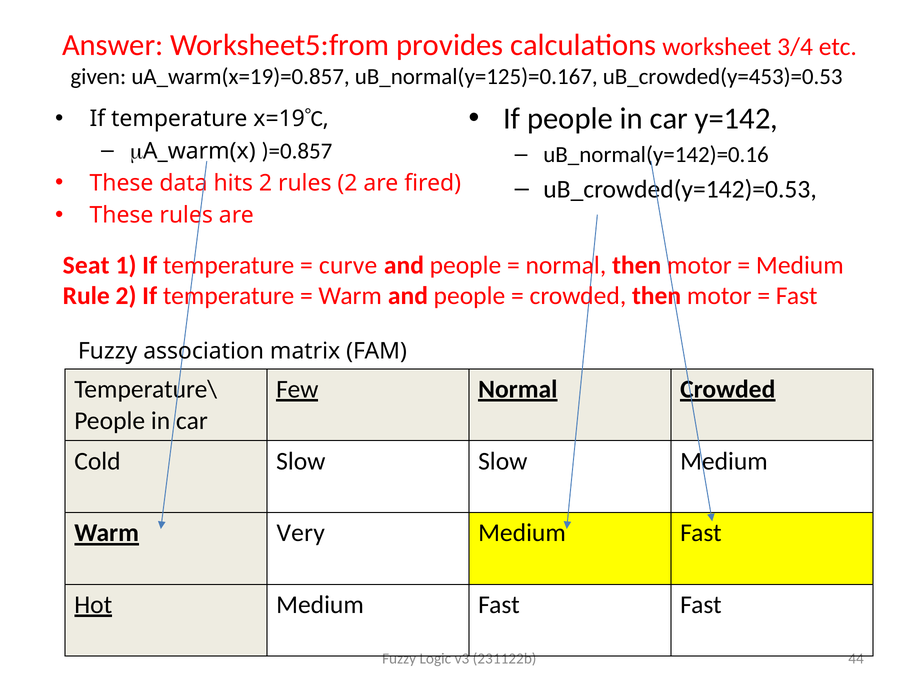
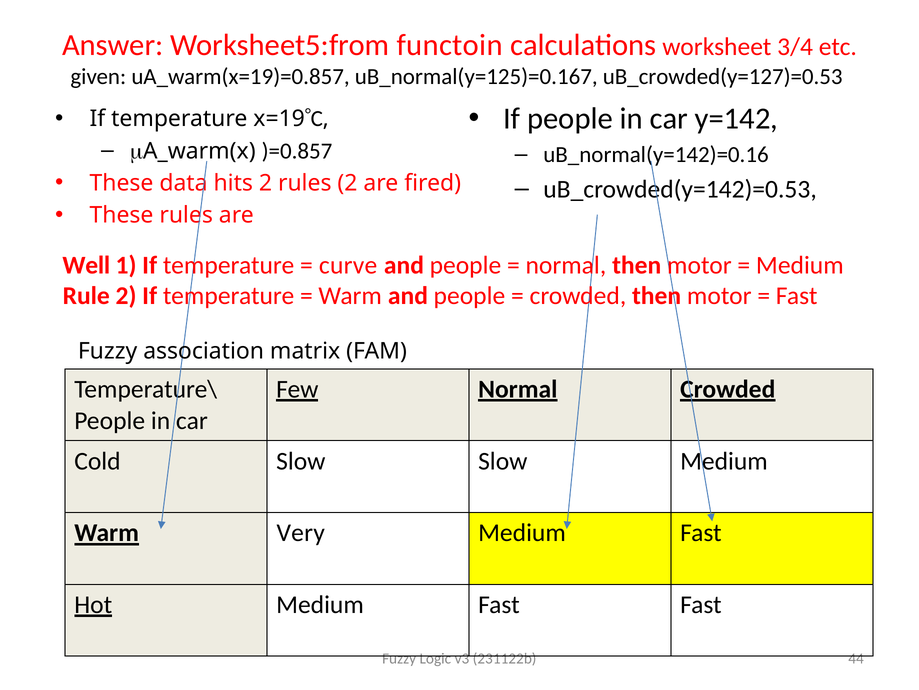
provides: provides -> functoin (450, 45)
uB_crowded(y=453)=0.53: uB_crowded(y=453)=0.53 -> uB_crowded(y=127)=0.53 (723, 77)
Seat: Seat -> Well (86, 265)
